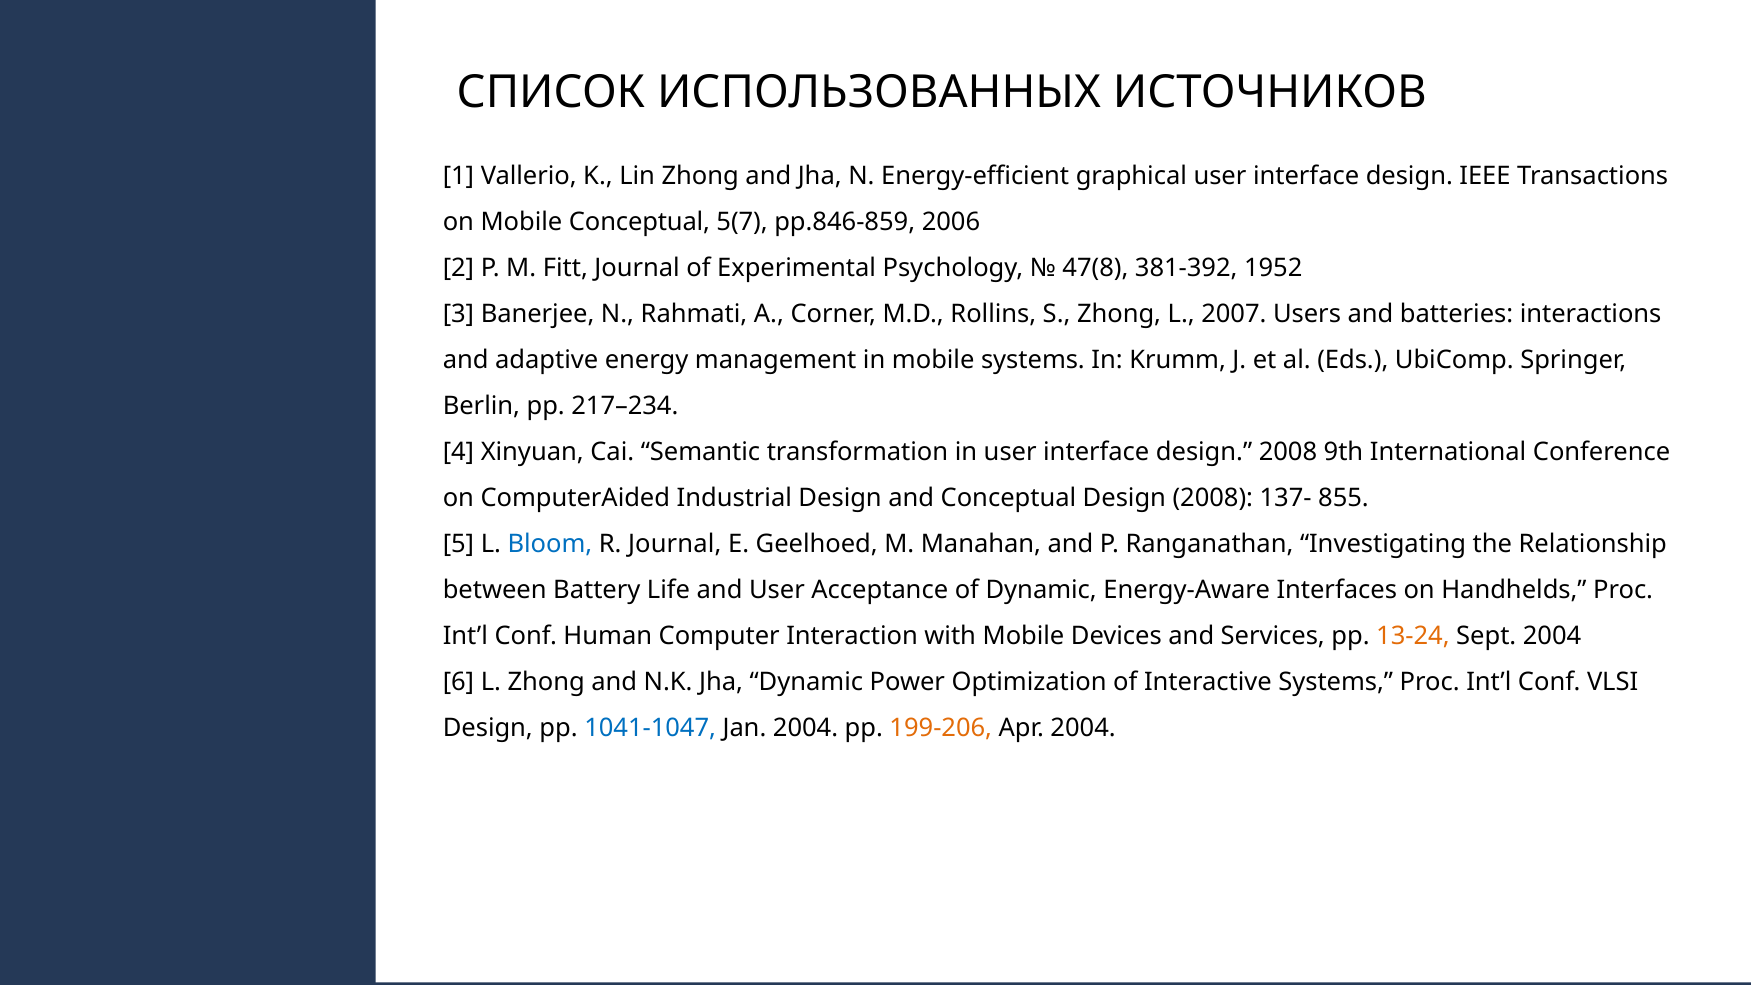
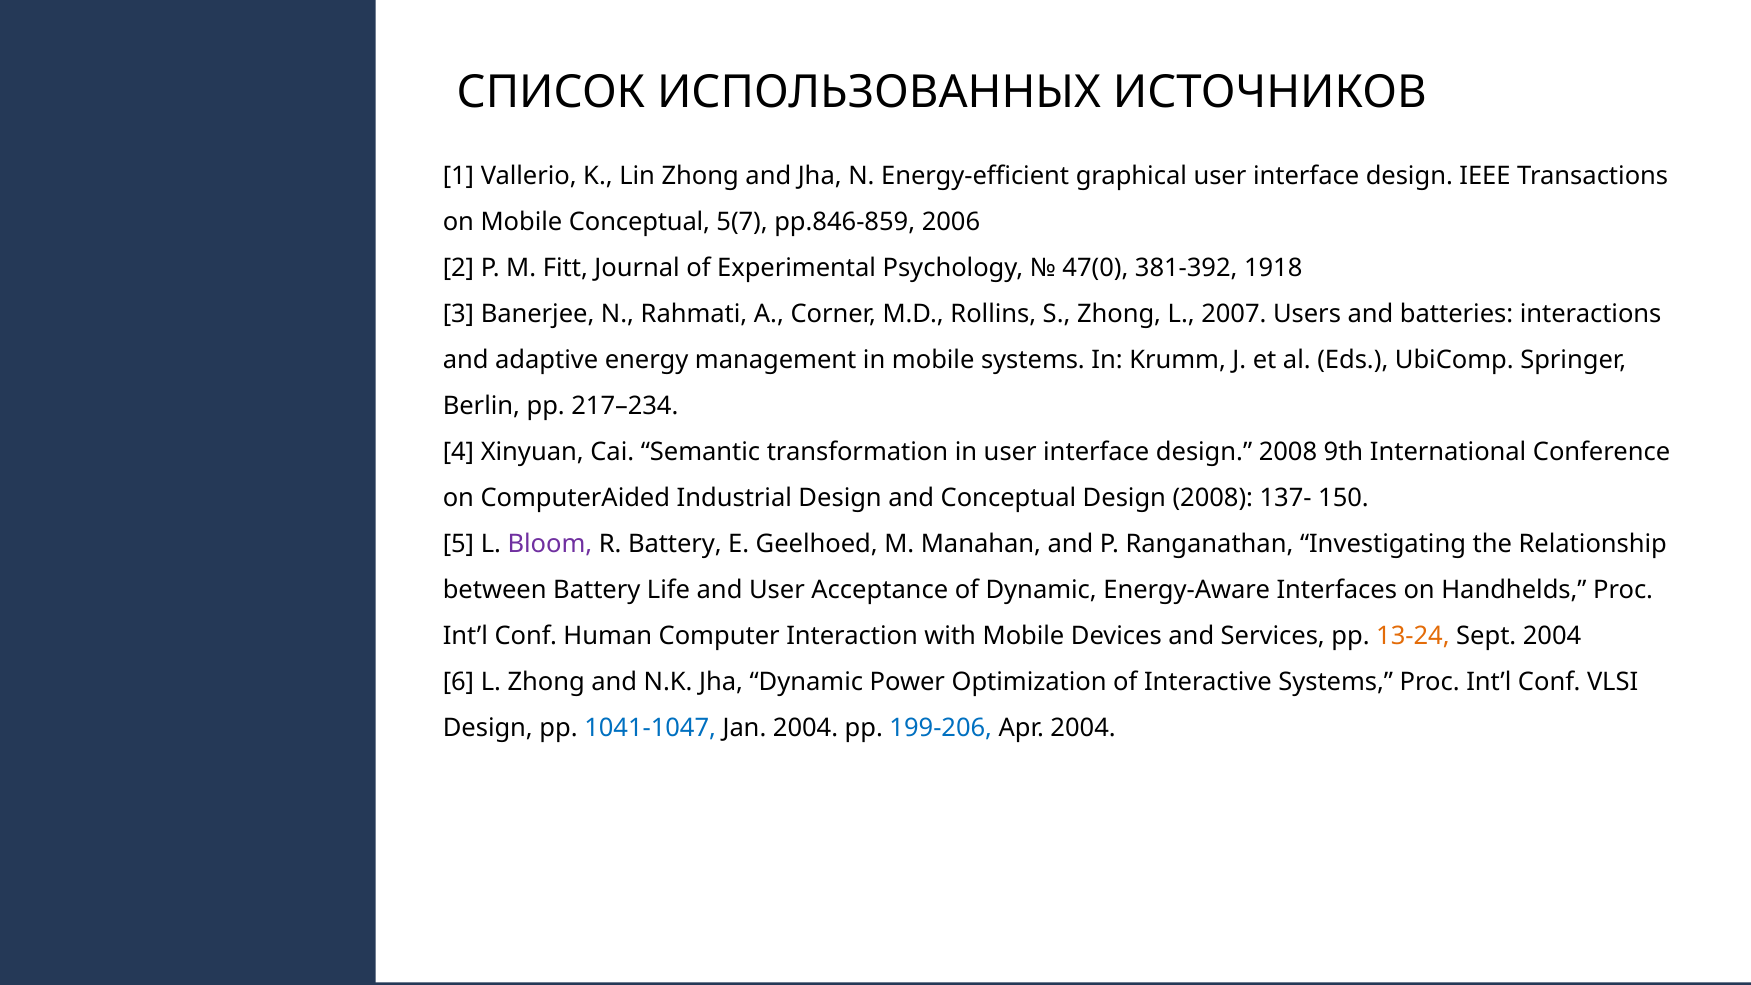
47(8: 47(8 -> 47(0 (1095, 268)
1952: 1952 -> 1918 (1273, 268)
855: 855 -> 150 (1344, 498)
Bloom colour: blue -> purple (550, 544)
R Journal: Journal -> Battery (675, 544)
199-206 colour: orange -> blue (941, 728)
